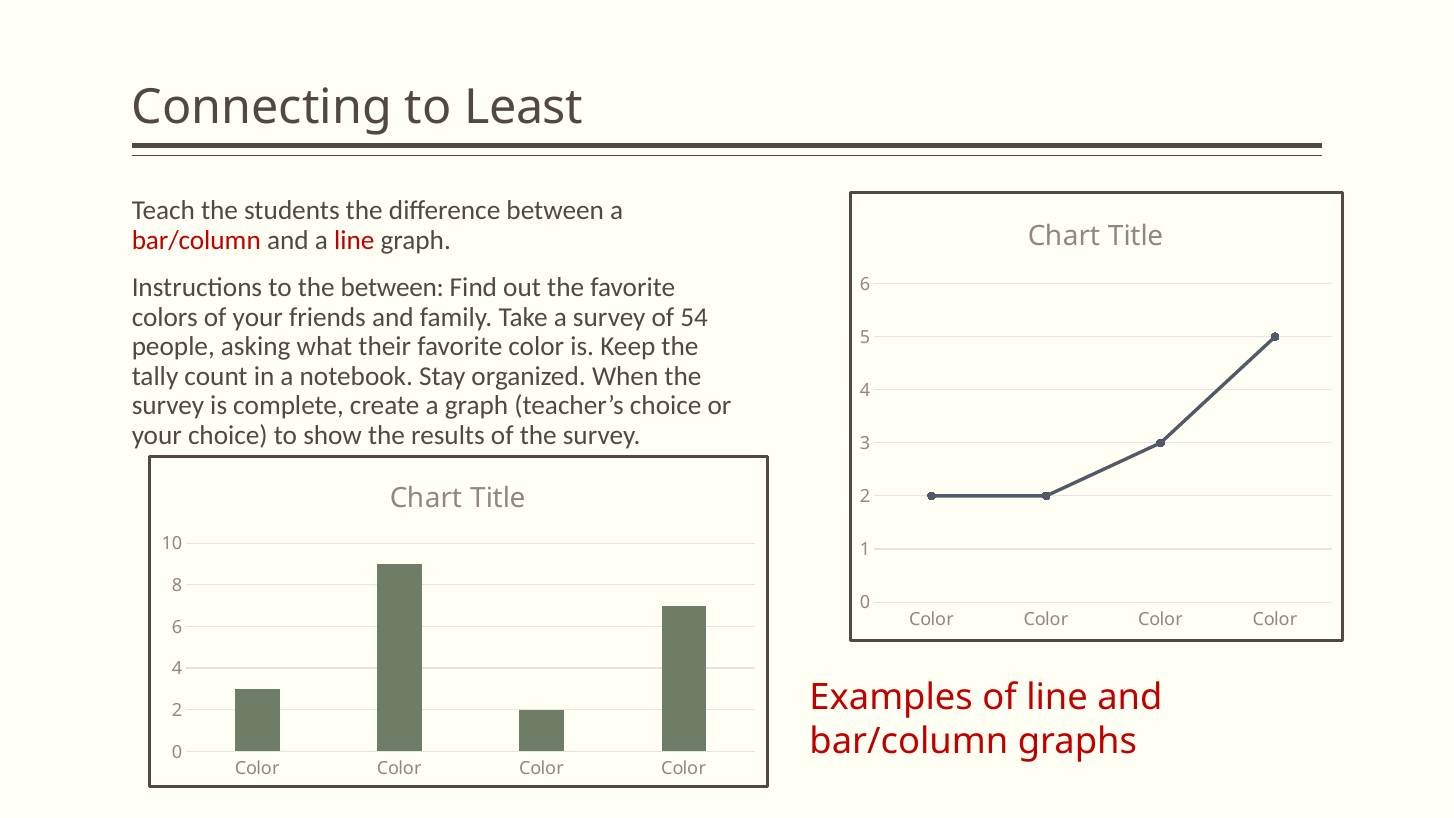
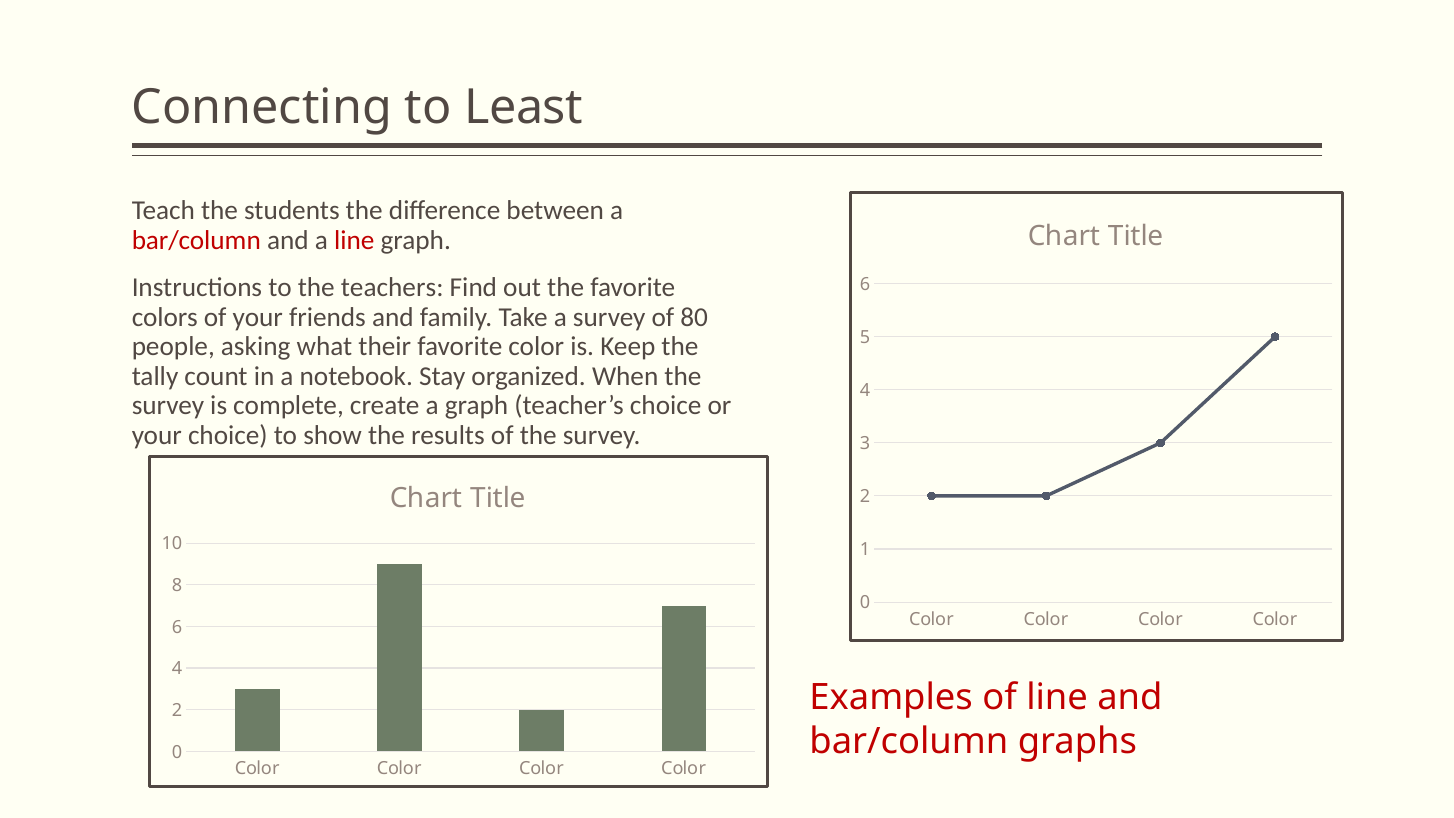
the between: between -> teachers (392, 288)
54: 54 -> 80 (694, 317)
